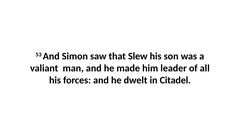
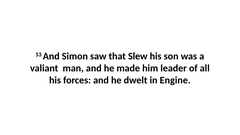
Citadel: Citadel -> Engine (175, 80)
